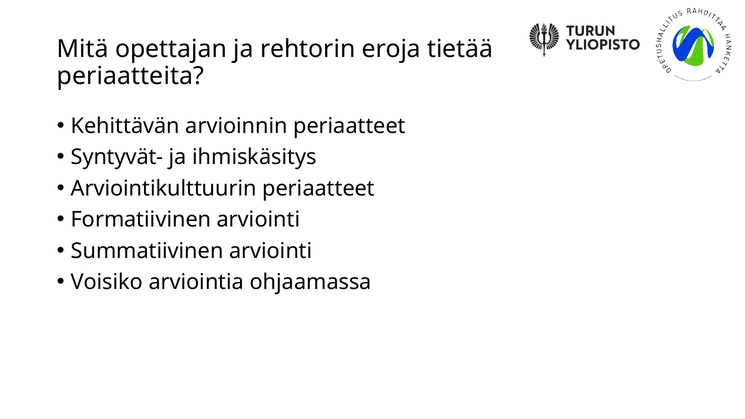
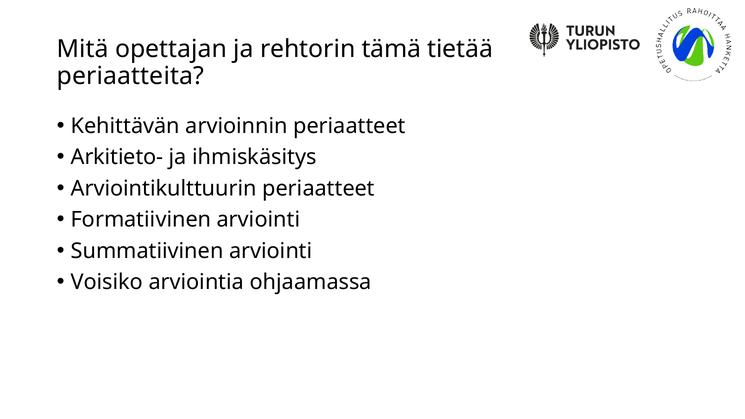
eroja: eroja -> tämä (391, 49)
Syntyvät-: Syntyvät- -> Arkitieto- (117, 157)
